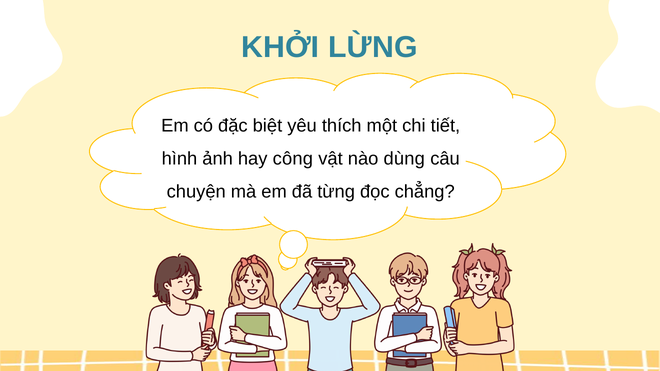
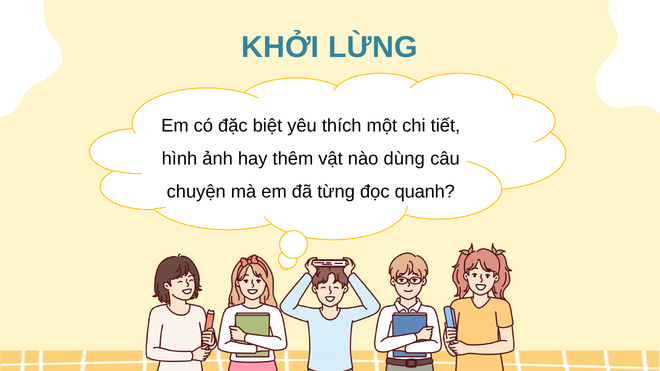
công: công -> thêm (293, 159)
chẳng: chẳng -> quanh (425, 192)
